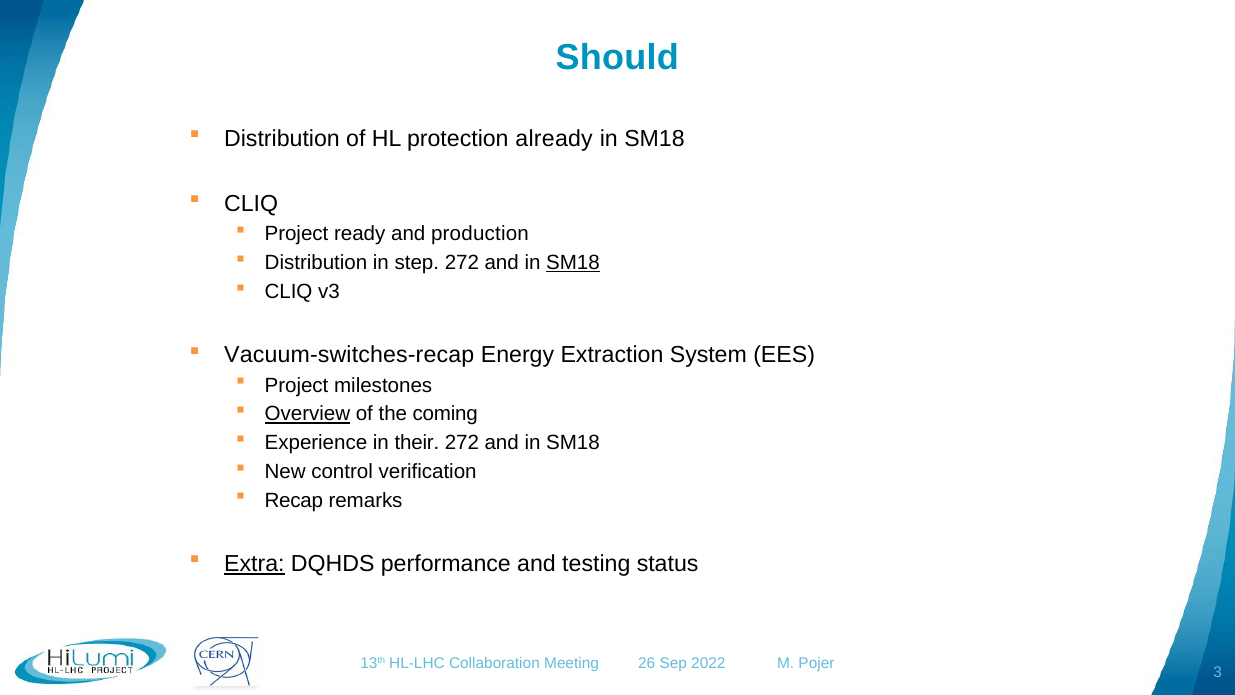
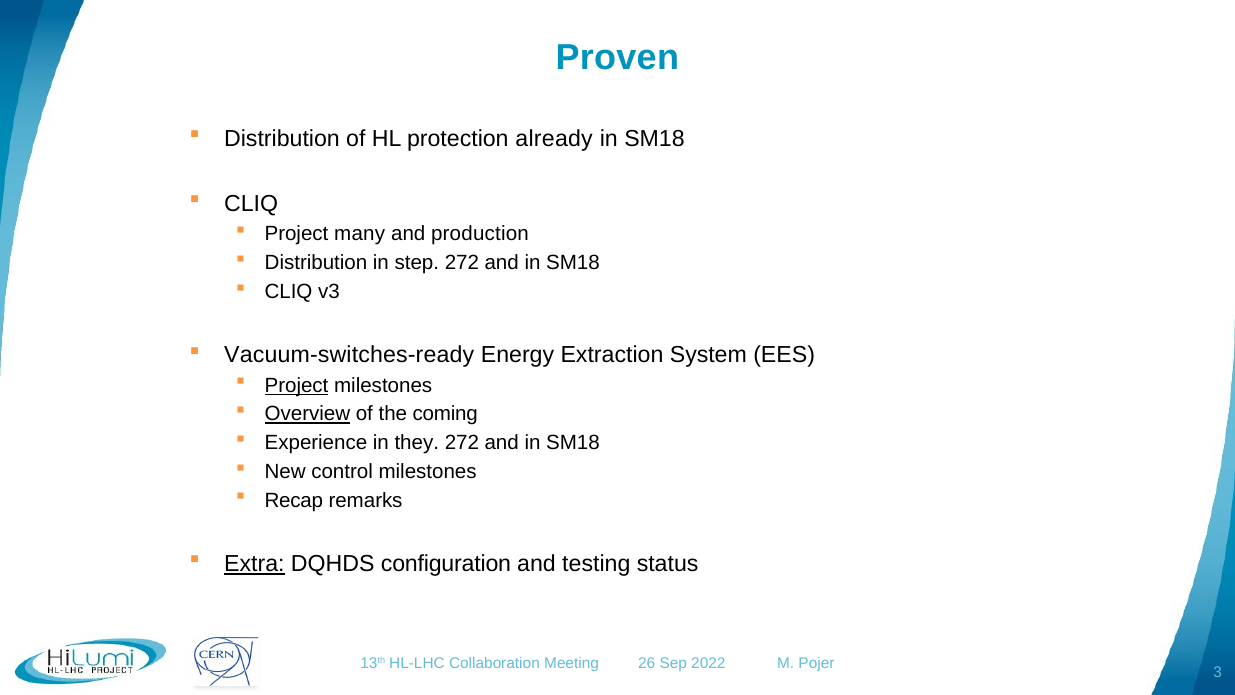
Should: Should -> Proven (617, 57)
ready: ready -> many (360, 234)
SM18 underline: present -> none (573, 263)
Vacuum-switches-recap: Vacuum-switches-recap -> Vacuum-switches-ready (349, 355)
Project underline: none -> present (297, 385)
their: their -> they (417, 443)
control verification: verification -> milestones (428, 471)
performance: performance -> configuration (446, 564)
